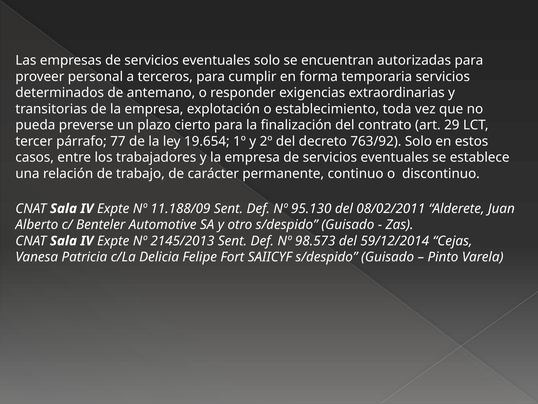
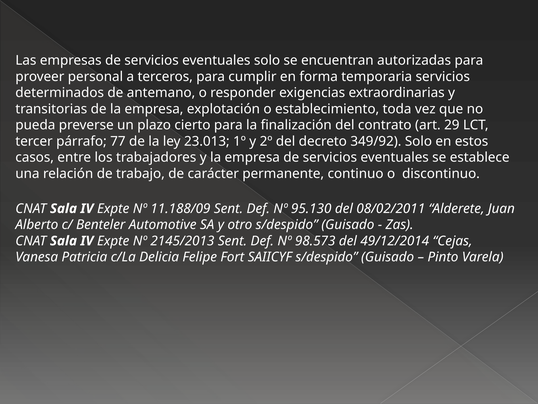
19.654: 19.654 -> 23.013 (207, 141)
763/92: 763/92 -> 349/92 (376, 141)
59/12/2014: 59/12/2014 -> 49/12/2014 (395, 241)
